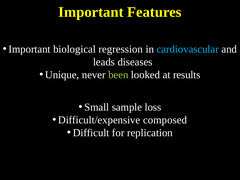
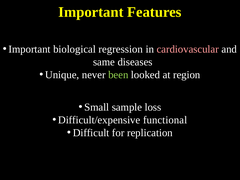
cardiovascular colour: light blue -> pink (188, 49)
leads: leads -> same (104, 62)
results: results -> region (187, 75)
composed: composed -> functional (165, 120)
